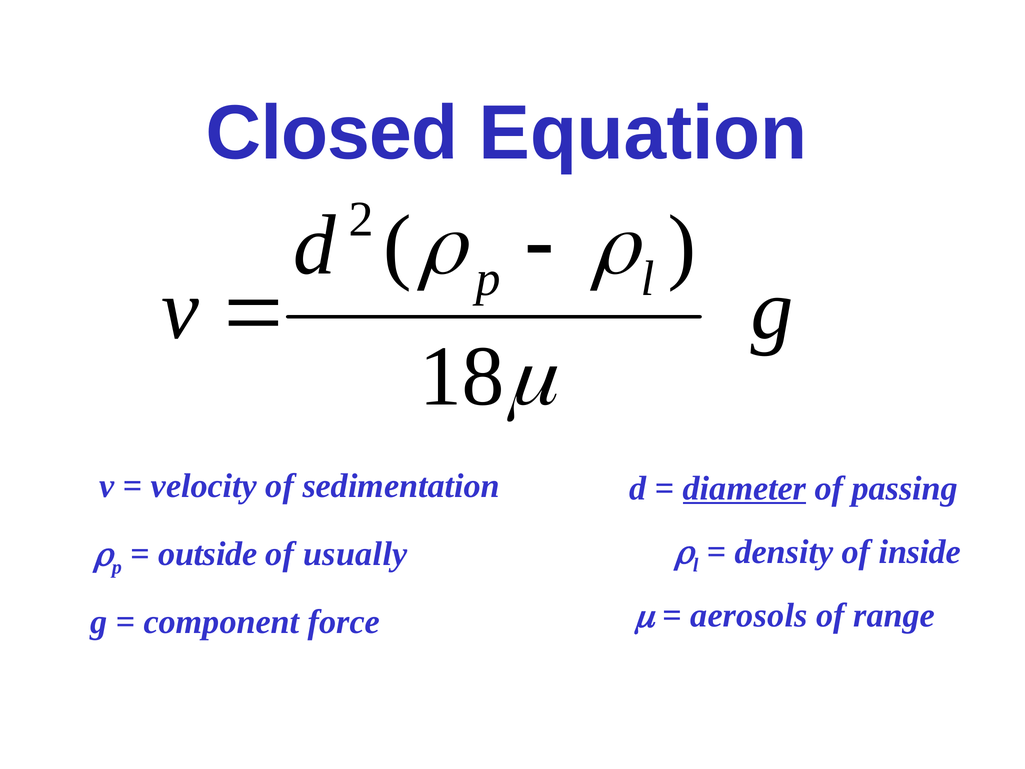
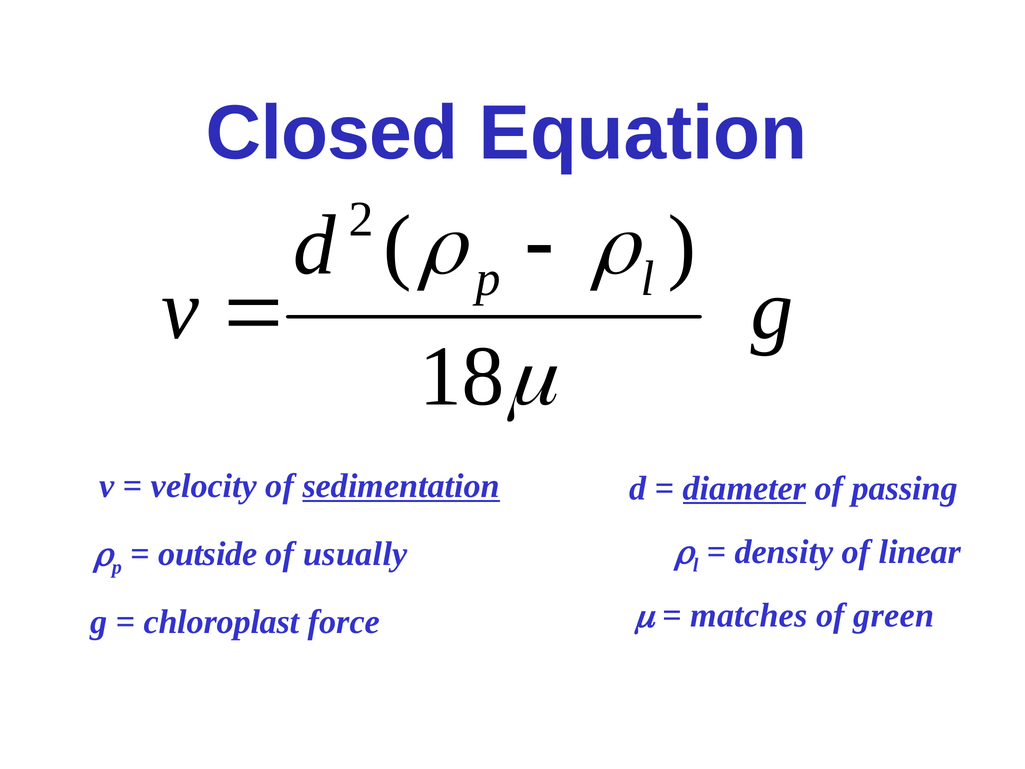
sedimentation underline: none -> present (401, 486)
inside: inside -> linear (920, 552)
aerosols: aerosols -> matches (749, 616)
range: range -> green (894, 616)
component: component -> chloroplast (222, 622)
